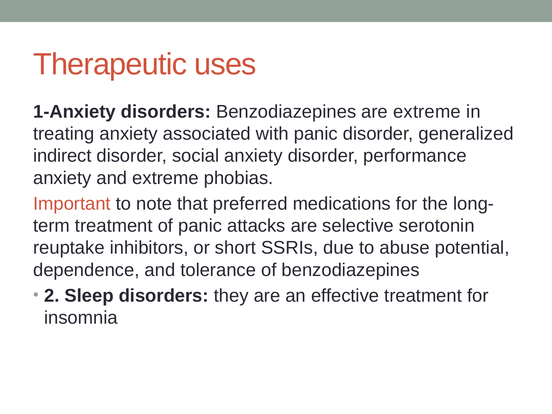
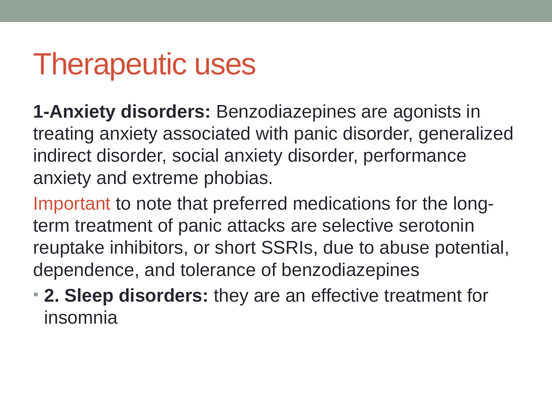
are extreme: extreme -> agonists (427, 112)
